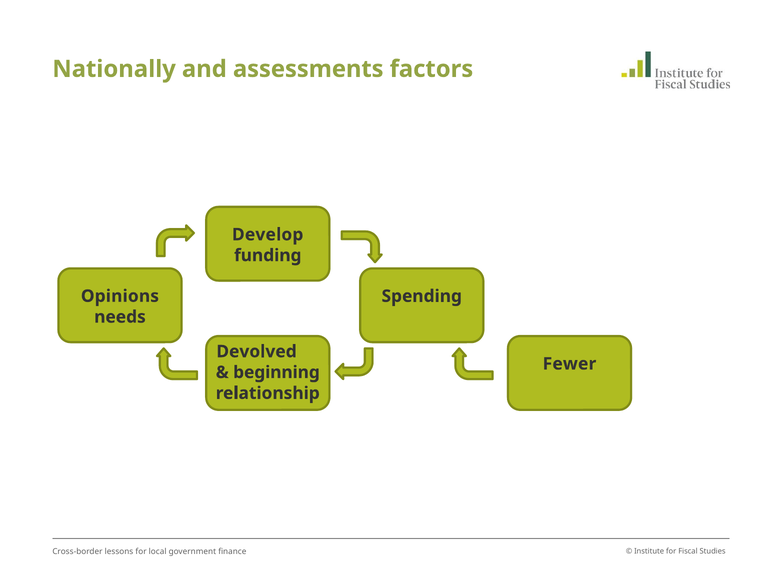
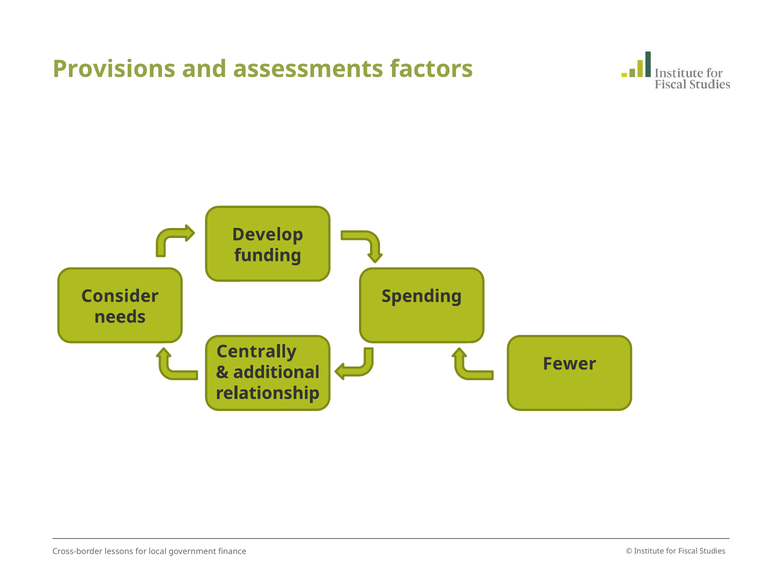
Nationally: Nationally -> Provisions (114, 69)
Opinions: Opinions -> Consider (120, 296)
Devolved: Devolved -> Centrally (256, 352)
beginning: beginning -> additional (276, 373)
